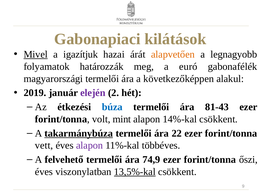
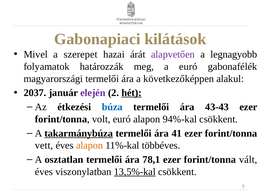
Mivel underline: present -> none (36, 54)
igazítjuk: igazítjuk -> szerepet (81, 54)
alapvetően colour: orange -> purple (173, 54)
2019: 2019 -> 2037 (35, 93)
hét underline: none -> present (132, 93)
81-43: 81-43 -> 43-43 (217, 107)
volt mint: mint -> euró (122, 119)
14%-kal: 14%-kal -> 94%-kal (180, 119)
22: 22 -> 41 (177, 133)
alapon colour: purple -> orange (90, 145)
felvehető: felvehető -> osztatlan (64, 160)
74,9: 74,9 -> 78,1 (151, 160)
őszi: őszi -> vált (248, 160)
